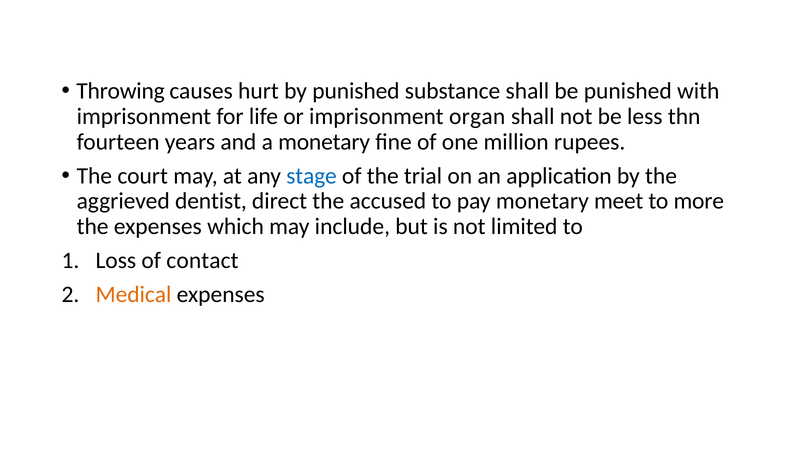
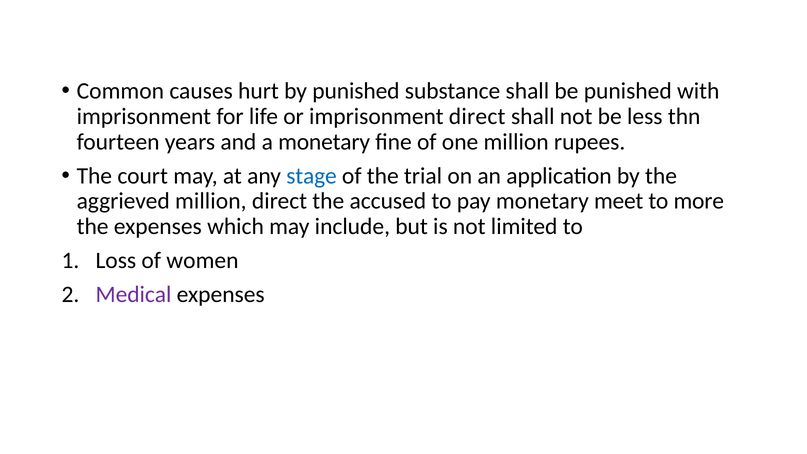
Throwing: Throwing -> Common (120, 91)
imprisonment organ: organ -> direct (477, 116)
aggrieved dentist: dentist -> million (211, 201)
contact: contact -> women (202, 260)
Medical colour: orange -> purple (134, 294)
